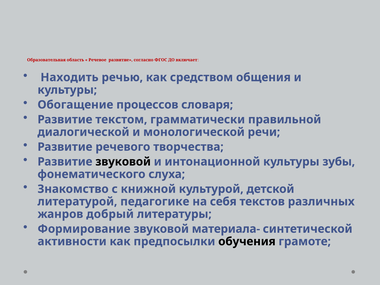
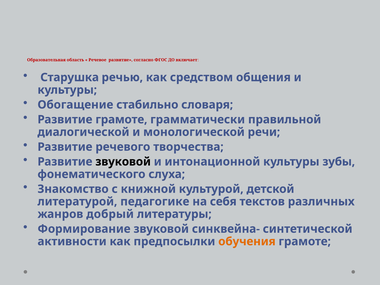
Находить: Находить -> Старушка (70, 77)
процессов: процессов -> стабильно (147, 105)
Развитие текстом: текстом -> грамоте (121, 120)
материала-: материала- -> синквейна- (226, 229)
обучения colour: black -> orange (247, 241)
